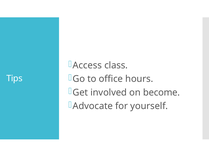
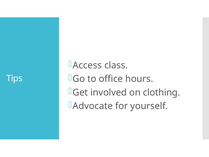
become: become -> clothing (162, 92)
